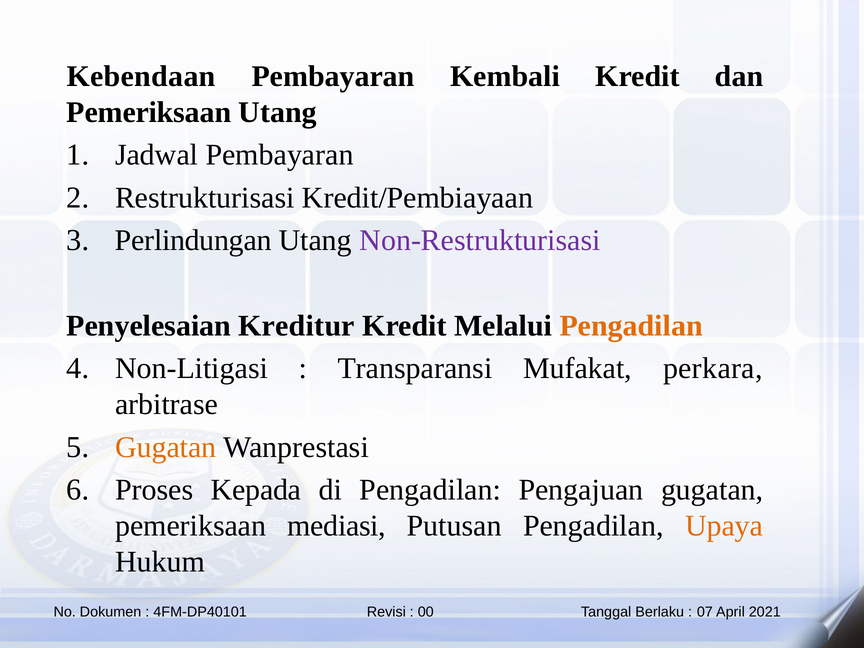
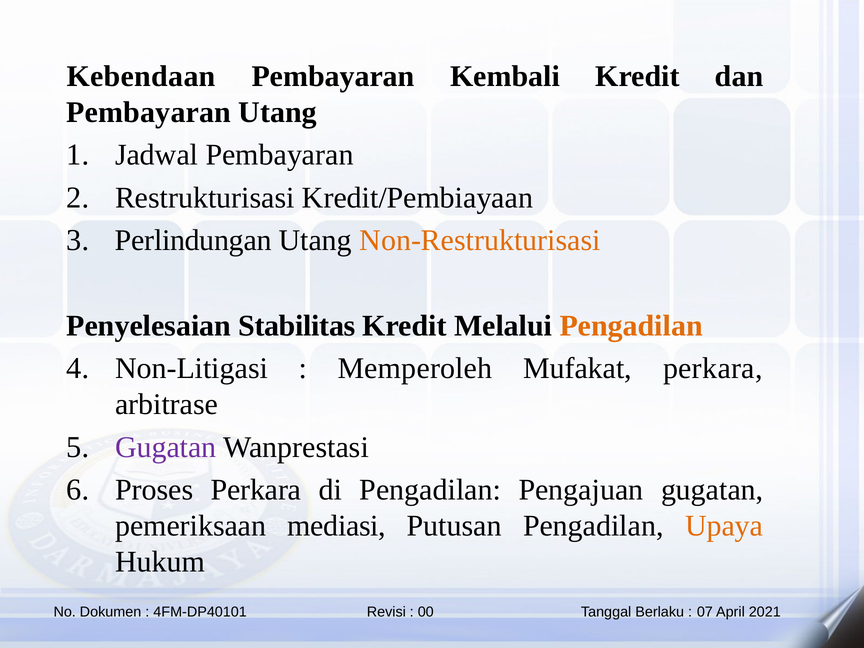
Pemeriksaan: Pemeriksaan -> Pembayaran (149, 112)
Non-Restrukturisasi colour: purple -> orange (480, 240)
Kreditur: Kreditur -> Stabilitas (297, 326)
Transparansi: Transparansi -> Memperoleh (415, 369)
Gugatan colour: orange -> purple (166, 447)
Proses Kepada: Kepada -> Perkara (256, 490)
